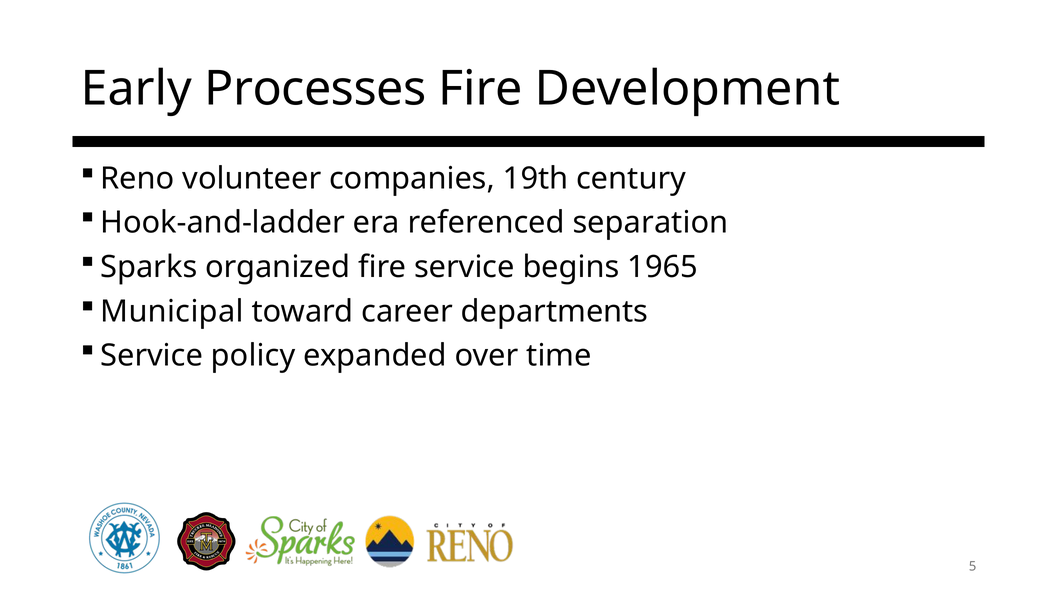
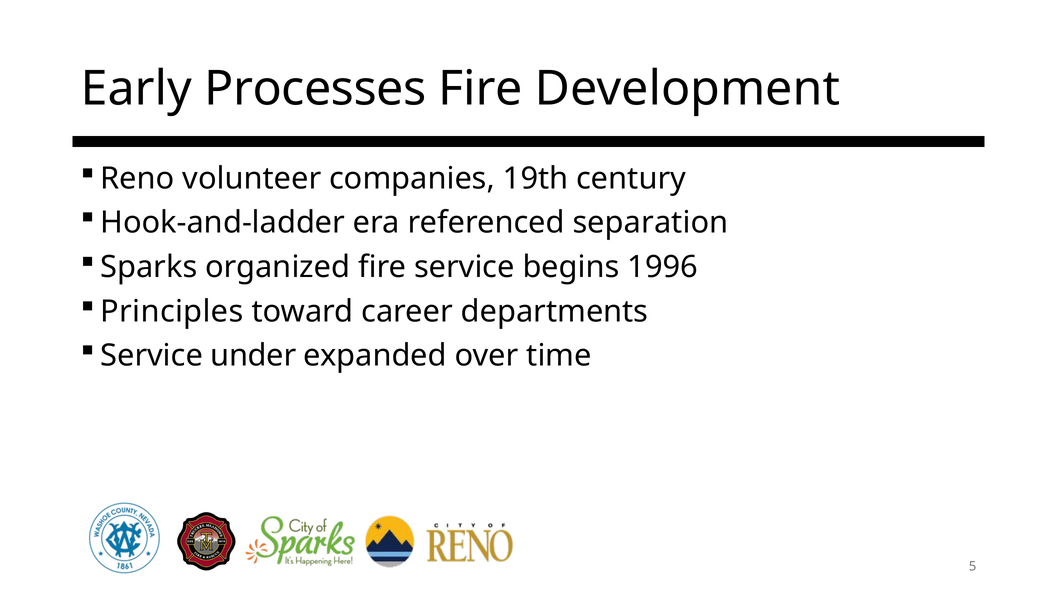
1965: 1965 -> 1996 (663, 267)
Municipal: Municipal -> Principles (172, 312)
policy: policy -> under (253, 356)
